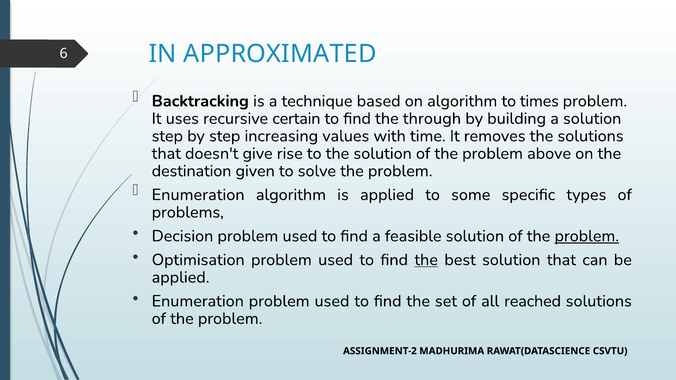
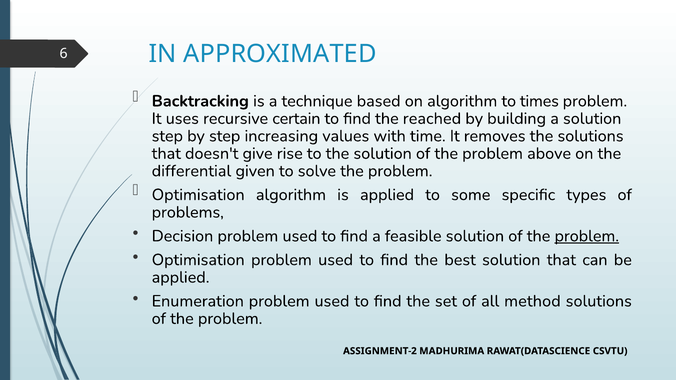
through: through -> reached (432, 119)
destination: destination -> differential (191, 171)
Enumeration: Enumeration -> Optimisation (198, 195)
the underline: present -> none (426, 260)
reached: reached -> method (532, 301)
